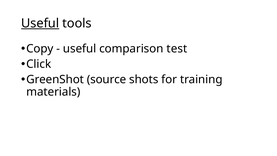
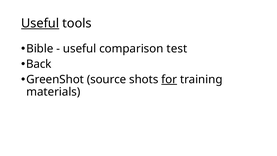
Copy: Copy -> Bible (40, 49)
Click: Click -> Back (39, 64)
for underline: none -> present (169, 79)
